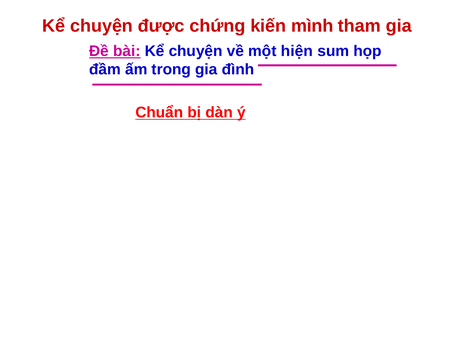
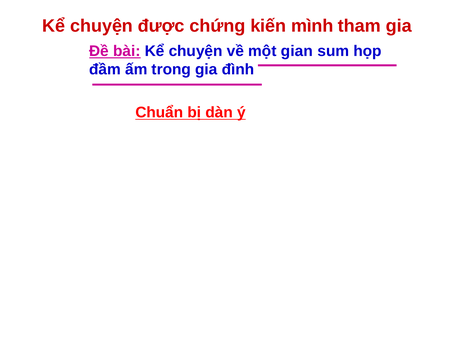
hiện: hiện -> gian (297, 51)
